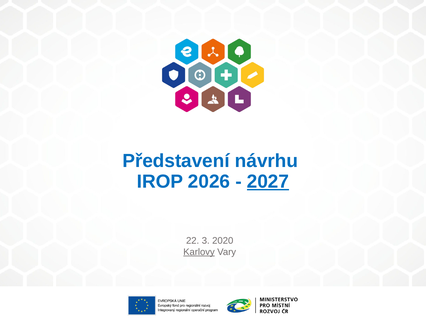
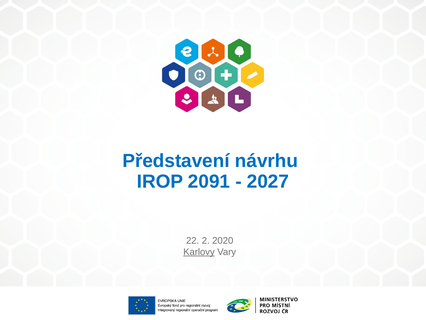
2026: 2026 -> 2091 (209, 181)
2027 underline: present -> none (268, 181)
3: 3 -> 2 (206, 240)
